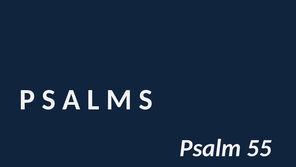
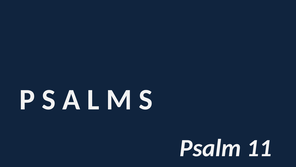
55: 55 -> 11 (259, 148)
